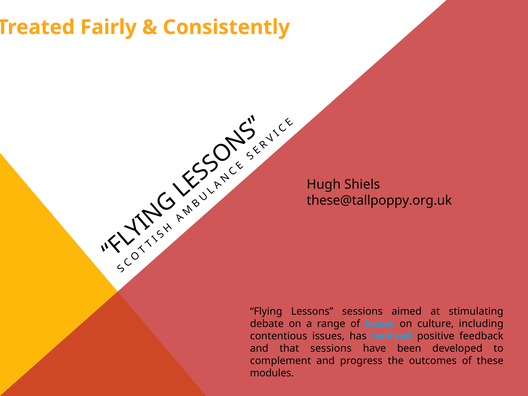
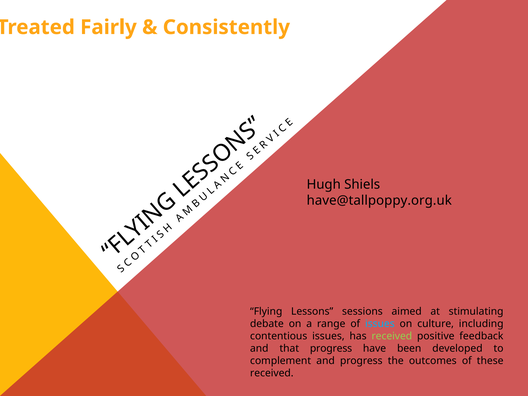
these@tallpoppy.org.uk: these@tallpoppy.org.uk -> have@tallpoppy.org.uk (379, 200)
received colour: light blue -> light green (392, 336)
that sessions: sessions -> progress (331, 348)
modules: modules -> received (272, 373)
